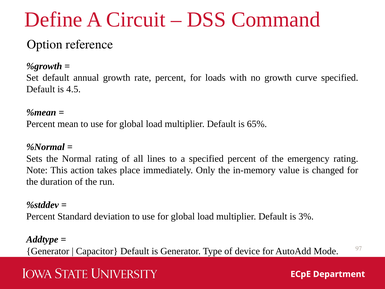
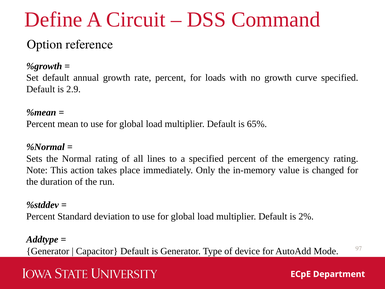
4.5: 4.5 -> 2.9 (73, 89)
3%: 3% -> 2% (306, 216)
